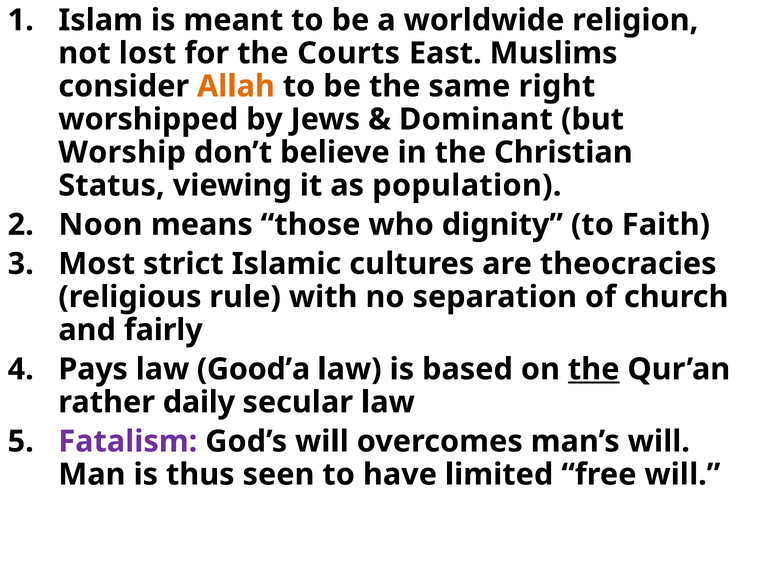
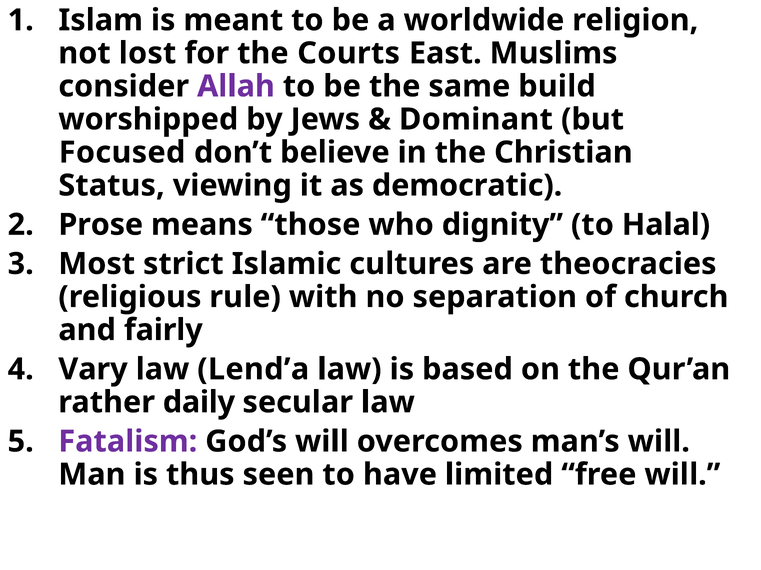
Allah colour: orange -> purple (236, 86)
right: right -> build (557, 86)
Worship: Worship -> Focused (122, 153)
population: population -> democratic (467, 186)
Noon: Noon -> Prose (101, 225)
Faith: Faith -> Halal (666, 225)
Pays: Pays -> Vary (93, 370)
Good’a: Good’a -> Lend’a (253, 370)
the underline: present -> none (594, 370)
